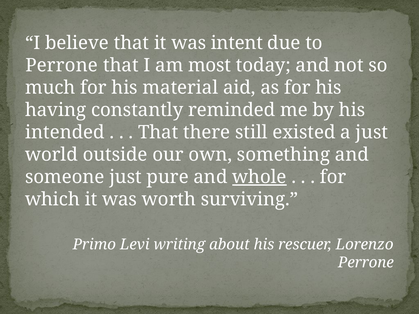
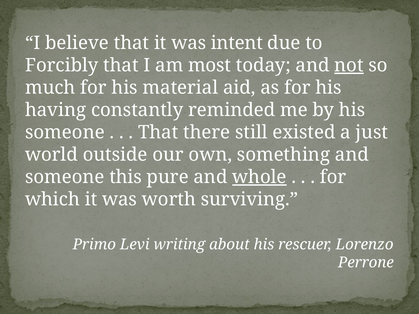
Perrone: Perrone -> Forcibly (62, 65)
not underline: none -> present (349, 65)
intended: intended -> someone (65, 132)
someone just: just -> this (126, 177)
